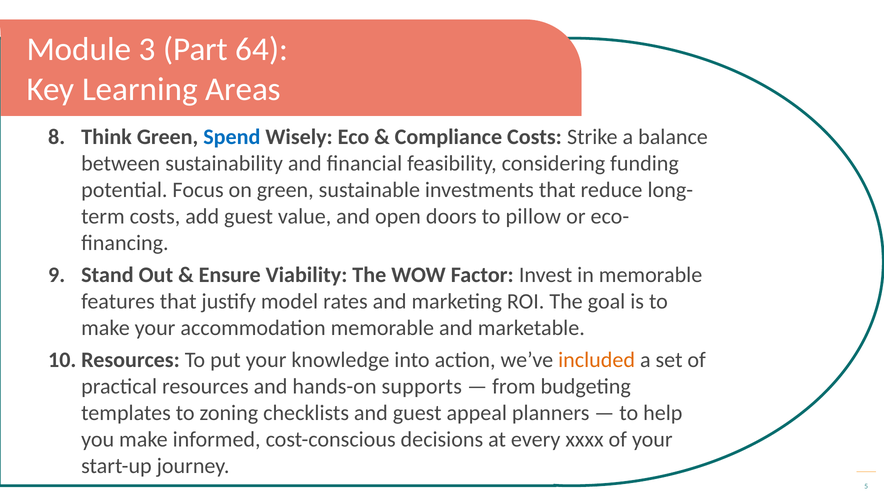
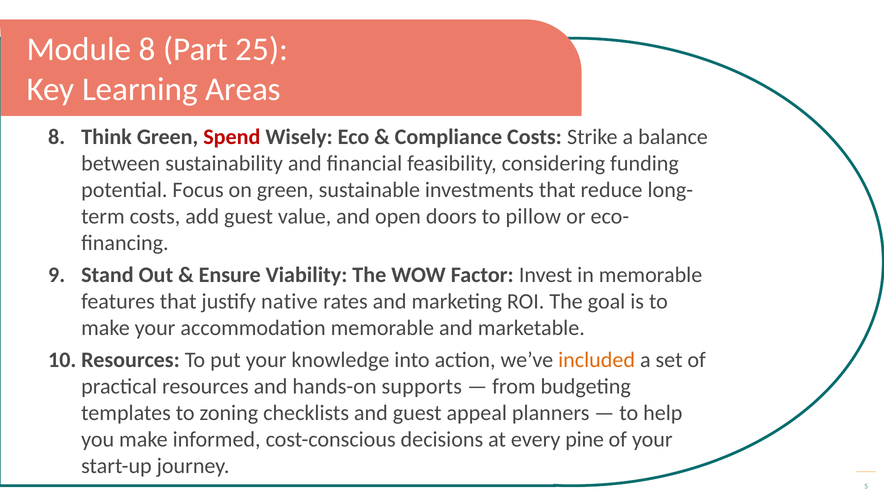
Module 3: 3 -> 8 (147, 49)
64: 64 -> 25 (262, 49)
Spend colour: blue -> red (232, 137)
model: model -> native (289, 302)
xxxx: xxxx -> pine (585, 440)
